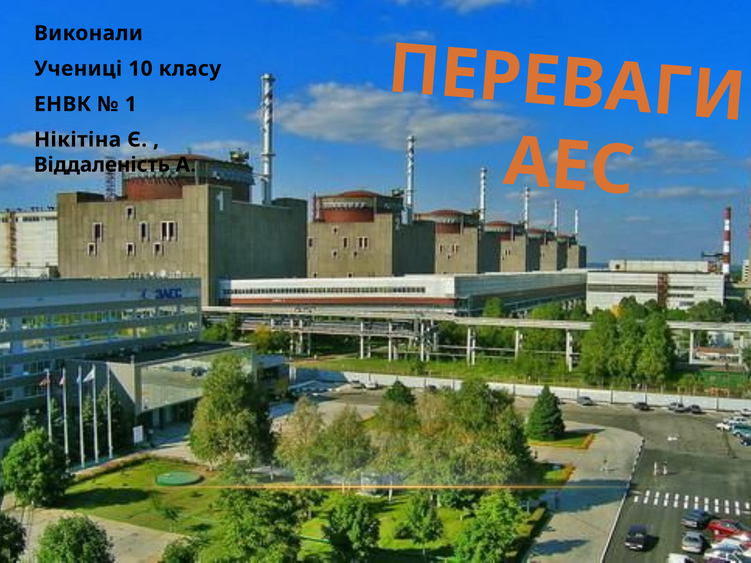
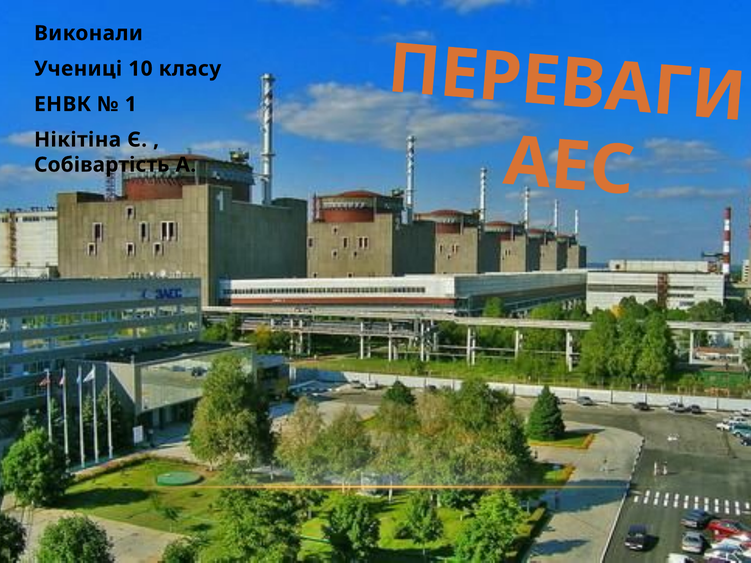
Віддаленість: Віддаленість -> Собівартість (102, 165)
